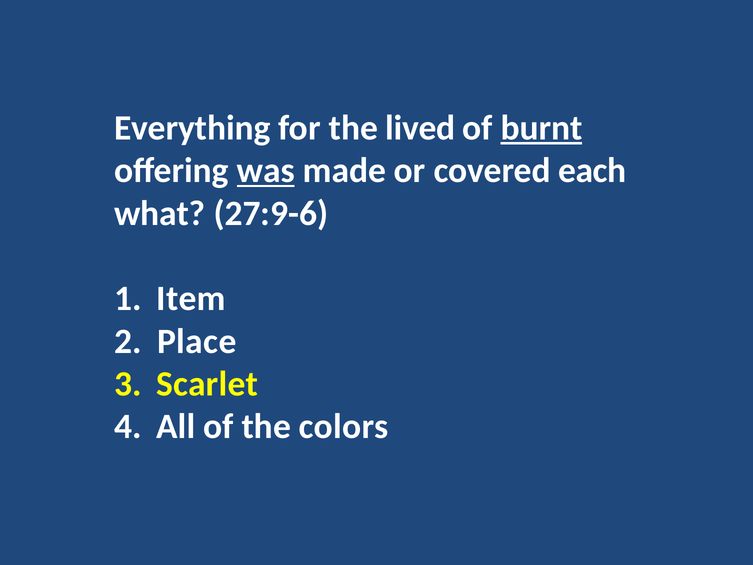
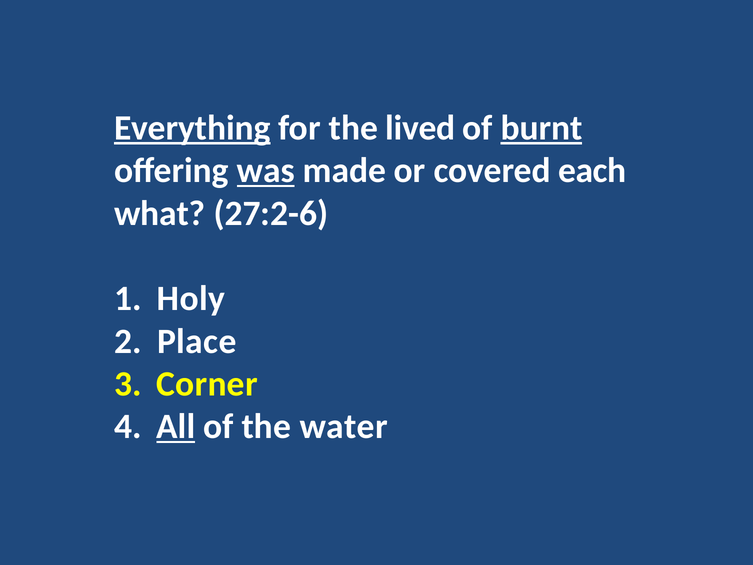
Everything underline: none -> present (192, 128)
27:9-6: 27:9-6 -> 27:2-6 (271, 213)
Item: Item -> Holy (191, 299)
Scarlet: Scarlet -> Corner (207, 384)
All underline: none -> present (176, 427)
colors: colors -> water (344, 427)
